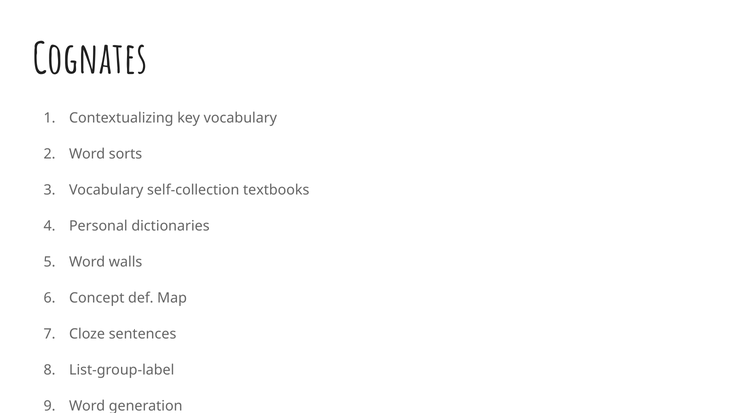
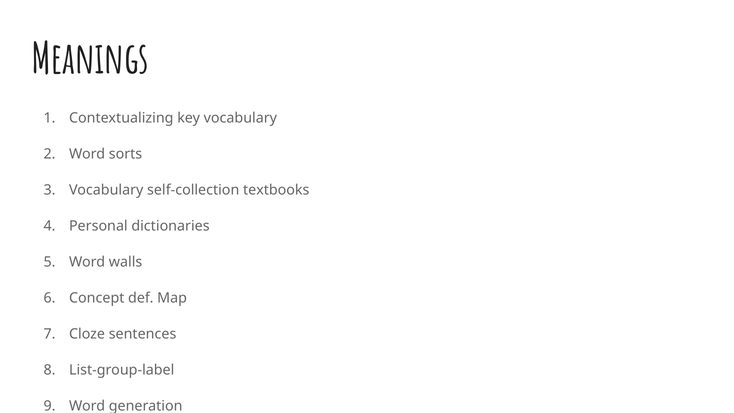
Cognates: Cognates -> Meanings (90, 60)
